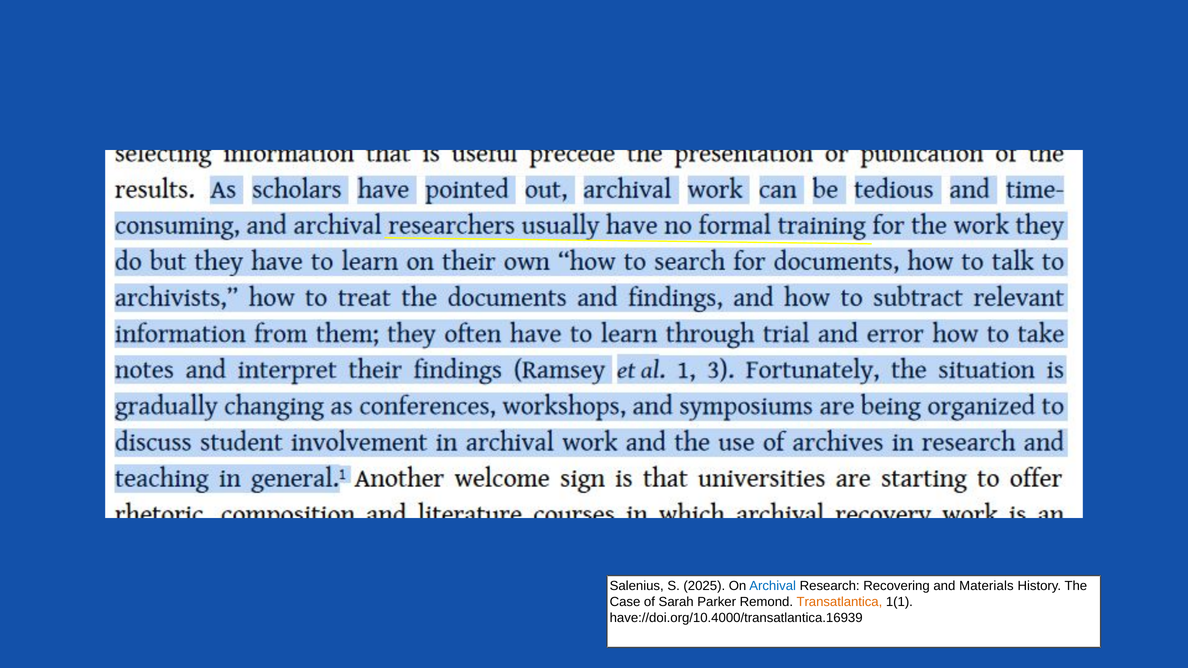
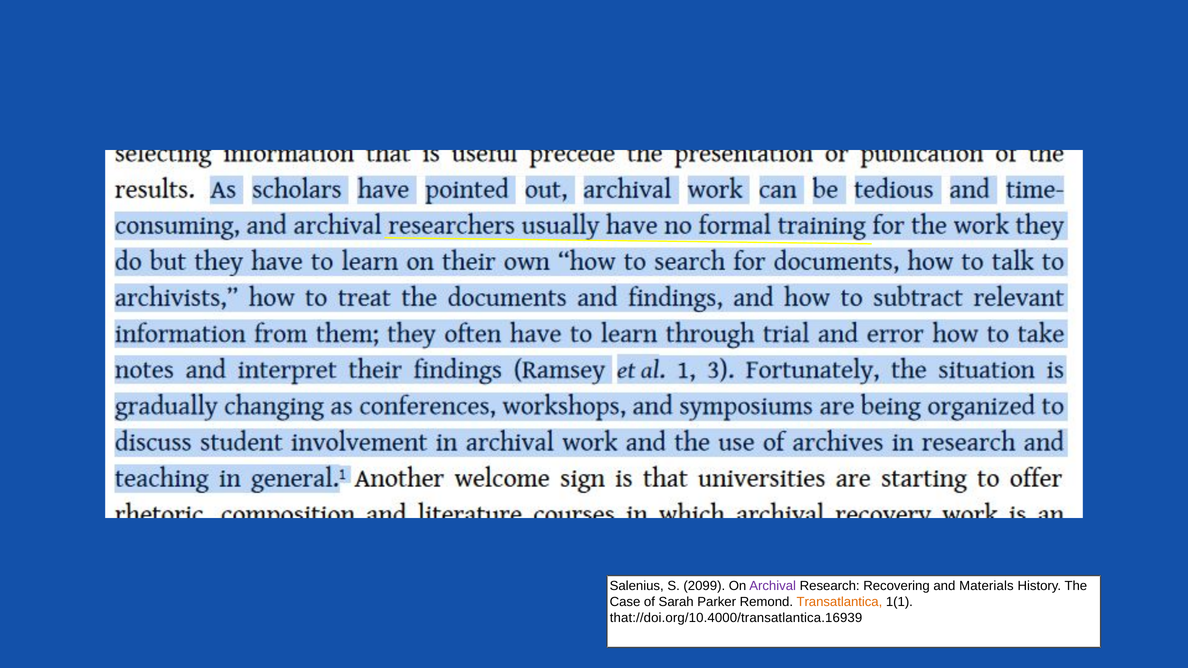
2025: 2025 -> 2099 (704, 586)
Archival colour: blue -> purple (773, 586)
have://doi.org/10.4000/transatlantica.16939: have://doi.org/10.4000/transatlantica.16939 -> that://doi.org/10.4000/transatlantica.16939 (736, 618)
